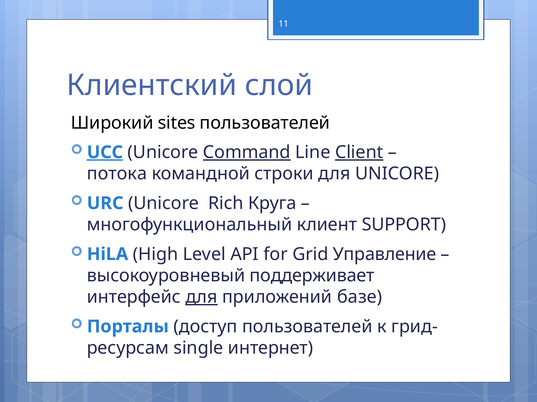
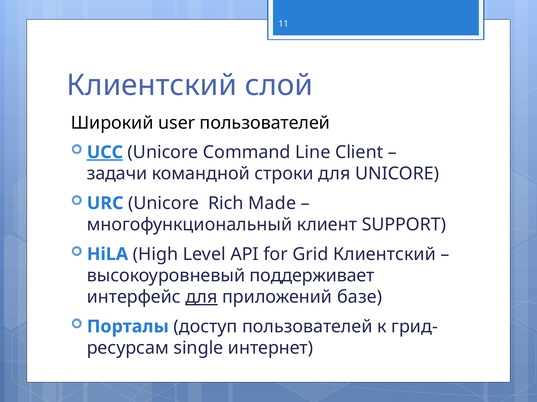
sites: sites -> user (177, 123)
Command underline: present -> none (247, 153)
Client underline: present -> none (359, 153)
потока: потока -> задачи (117, 174)
Круга: Круга -> Made (272, 204)
Grid Управление: Управление -> Клиентский (384, 255)
